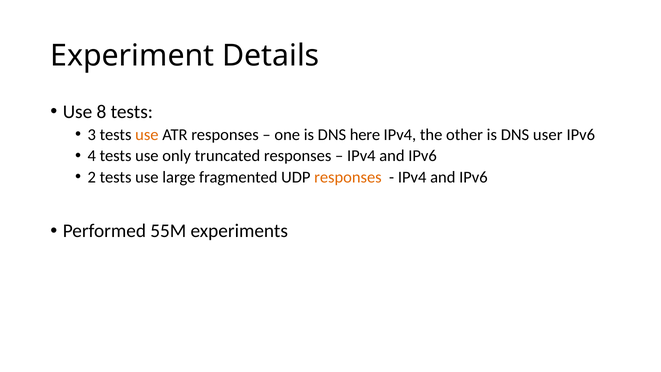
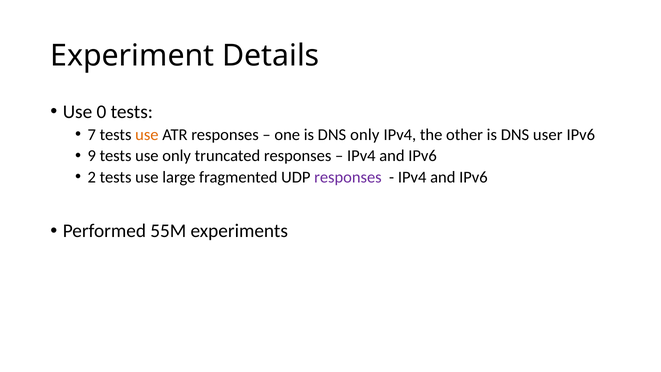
8: 8 -> 0 (101, 112)
3: 3 -> 7 (92, 135)
DNS here: here -> only (365, 135)
4: 4 -> 9 (92, 156)
responses colour: orange -> purple (348, 177)
